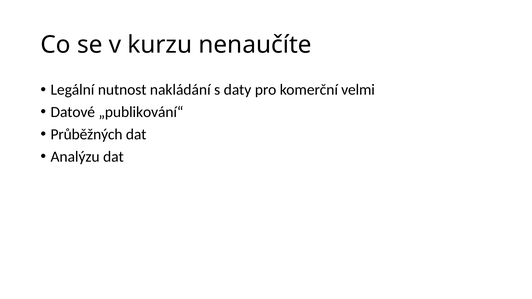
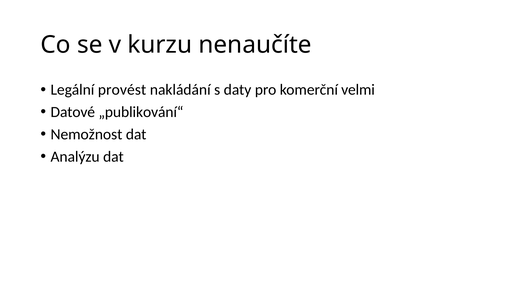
nutnost: nutnost -> provést (122, 90)
Průběžných: Průběžných -> Nemožnost (86, 135)
